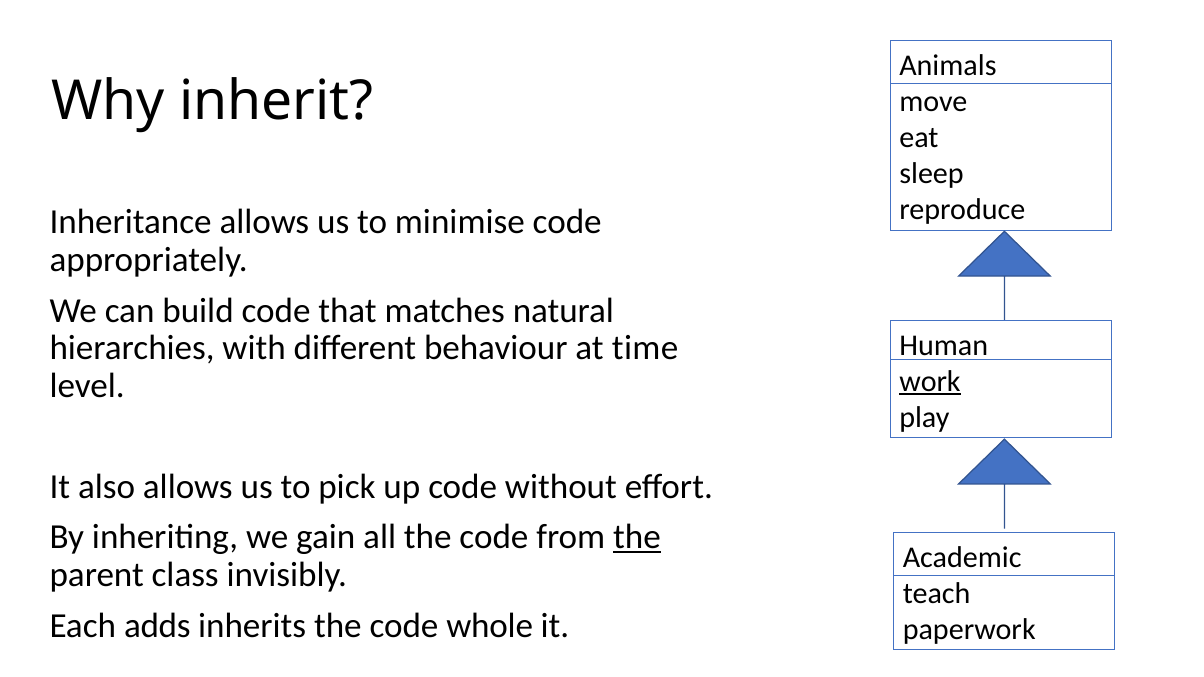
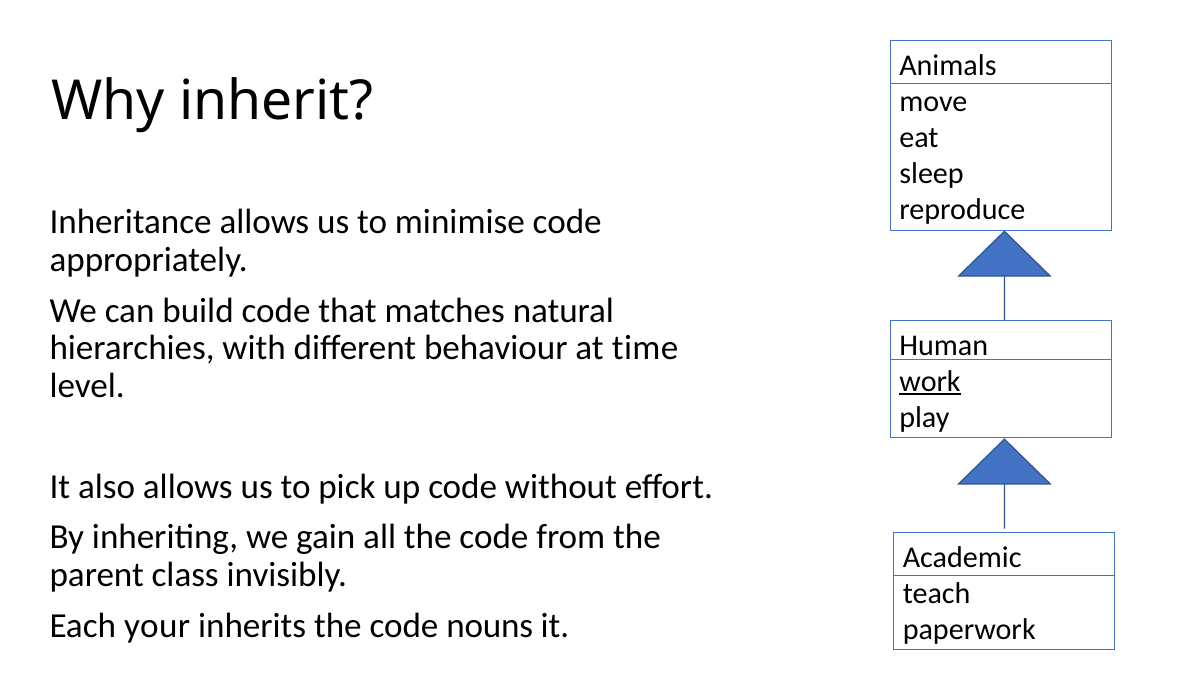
the underline: present -> none (637, 537)
adds: adds -> your (157, 626)
whole: whole -> nouns (490, 626)
